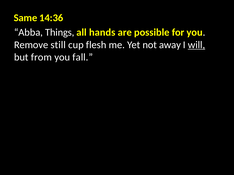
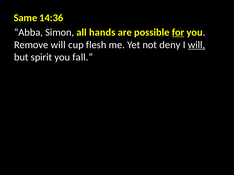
Things: Things -> Simon (60, 32)
for underline: none -> present (178, 32)
Remove still: still -> will (58, 45)
away: away -> deny (170, 45)
from: from -> spirit (41, 57)
